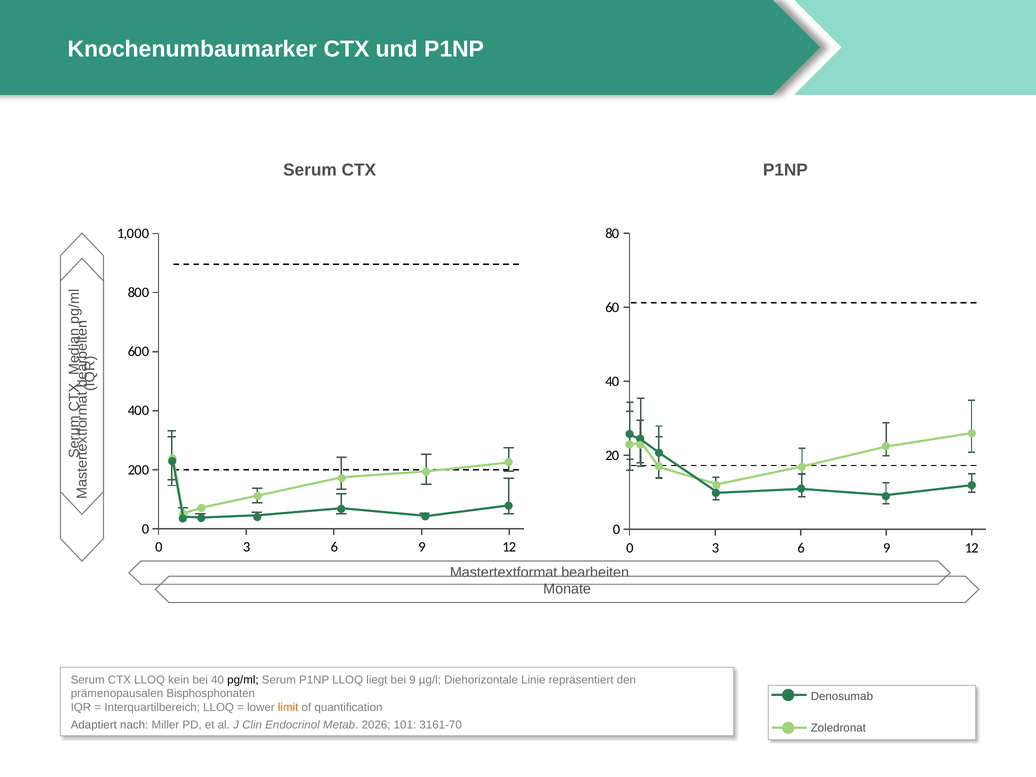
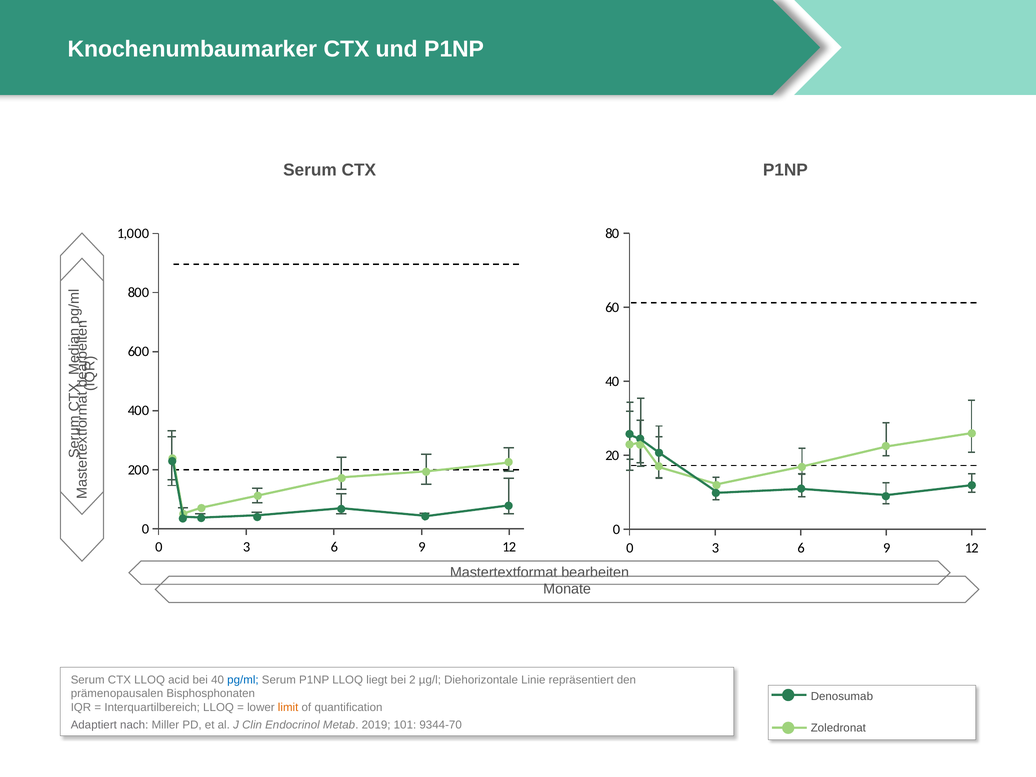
kein: kein -> acid (179, 680)
pg/ml colour: black -> blue (243, 680)
bei 9: 9 -> 2 (412, 680)
2026: 2026 -> 2019 (376, 725)
3161-70: 3161-70 -> 9344-70 (441, 725)
